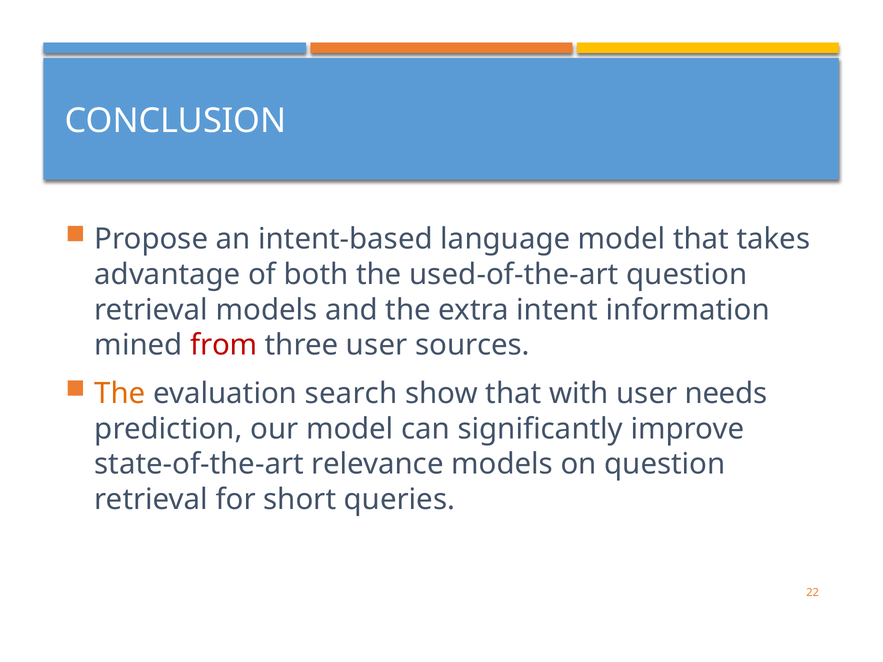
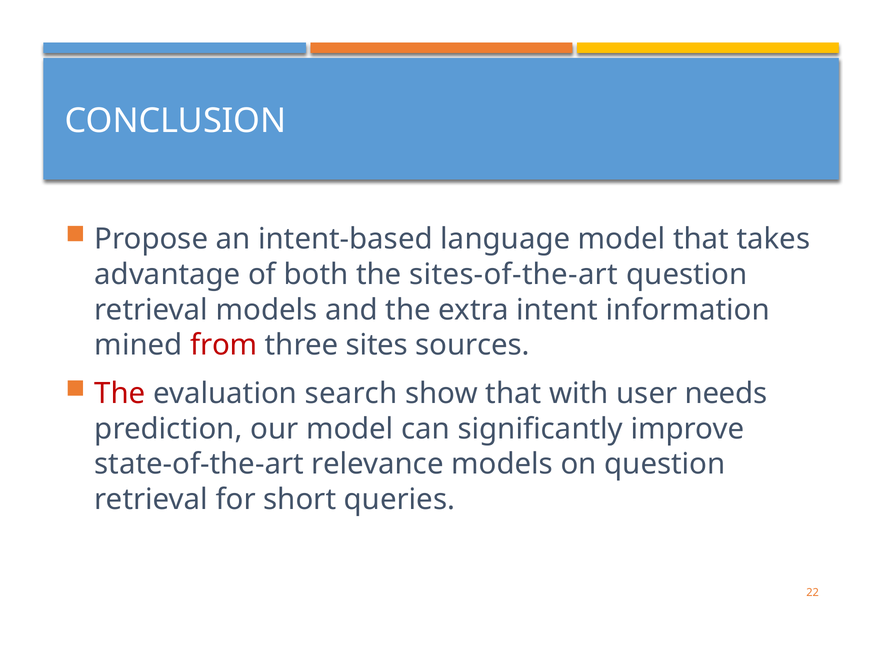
used-of-the-art: used-of-the-art -> sites-of-the-art (514, 275)
three user: user -> sites (377, 345)
The colour: orange -> red (120, 394)
